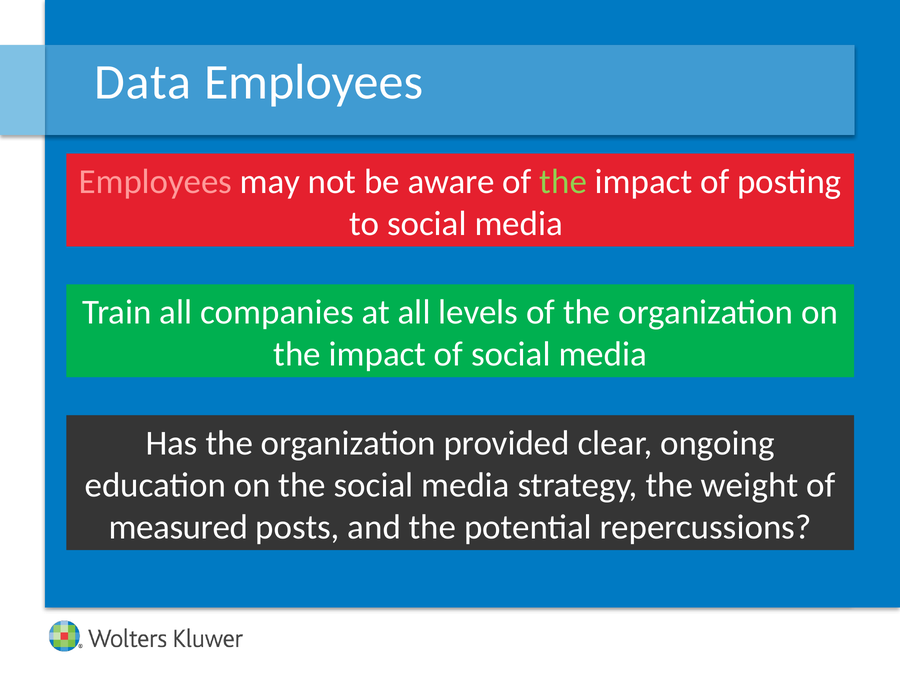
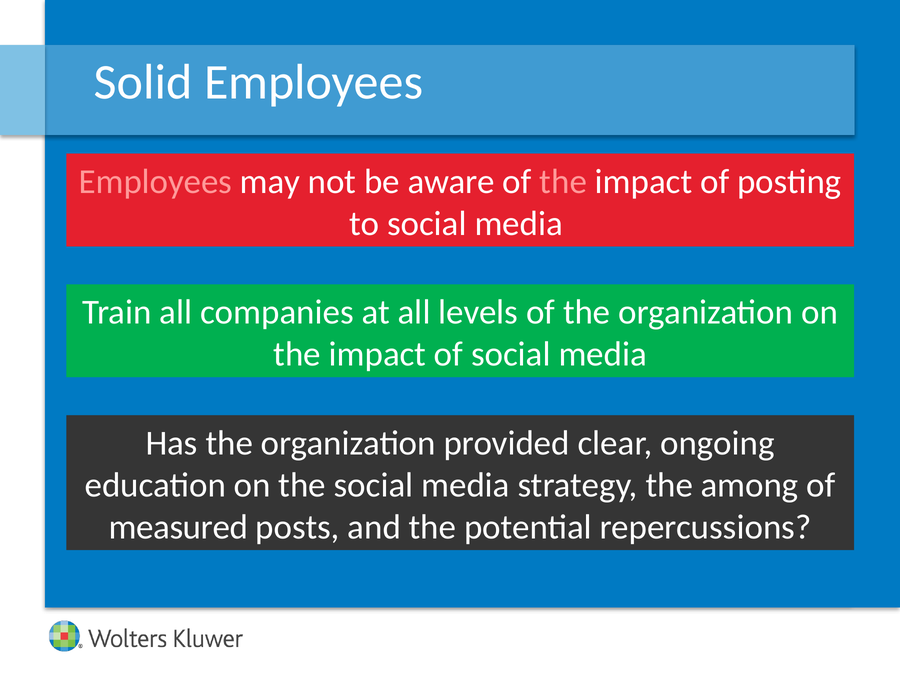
Data: Data -> Solid (143, 82)
the colour: light green -> pink (563, 181)
weight: weight -> among (750, 485)
